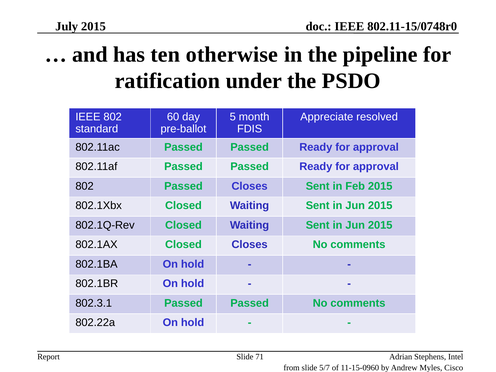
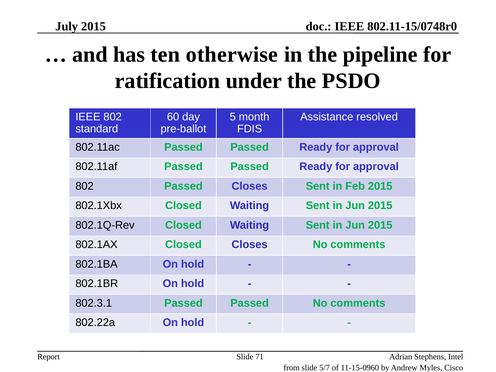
Appreciate: Appreciate -> Assistance (327, 117)
